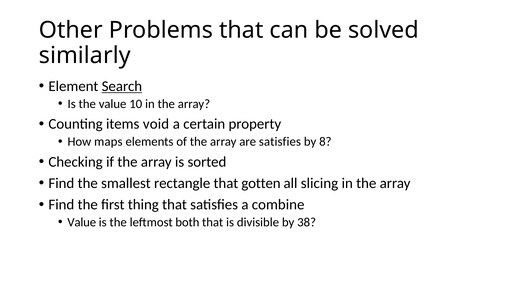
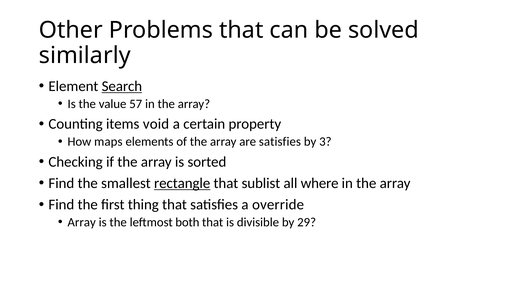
10: 10 -> 57 (136, 104)
8: 8 -> 3 (325, 142)
rectangle underline: none -> present (182, 183)
gotten: gotten -> sublist (261, 183)
slicing: slicing -> where (320, 183)
combine: combine -> override (278, 205)
Value: Value -> Array (82, 222)
38: 38 -> 29 (307, 222)
